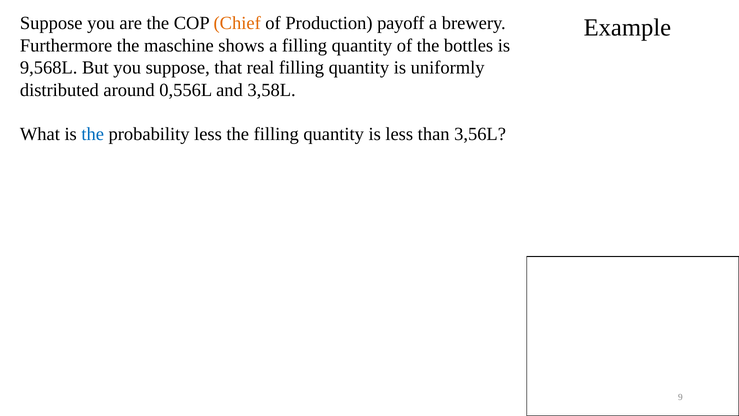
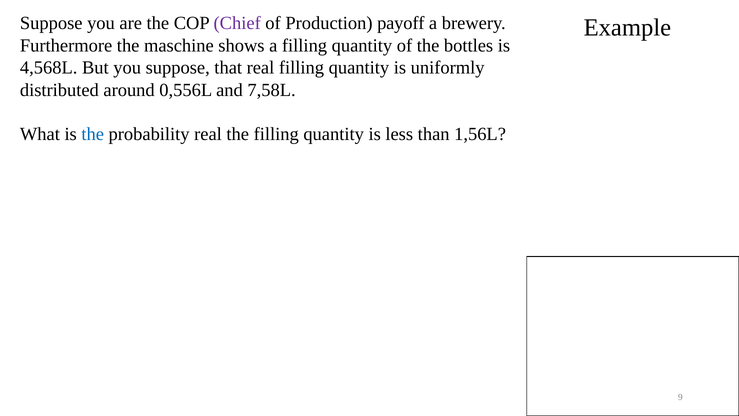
Chief colour: orange -> purple (237, 23)
9,568L: 9,568L -> 4,568L (49, 68)
3,58L: 3,58L -> 7,58L (272, 90)
probability less: less -> real (208, 134)
3,56L: 3,56L -> 1,56L (480, 134)
